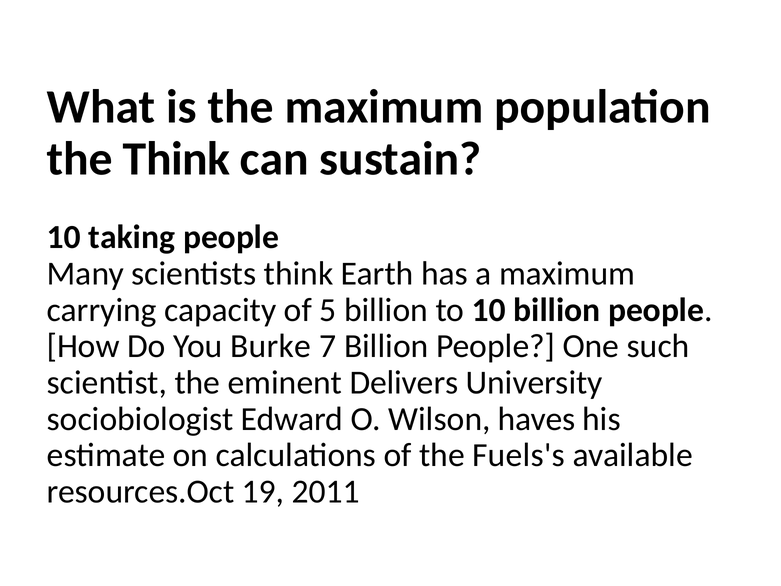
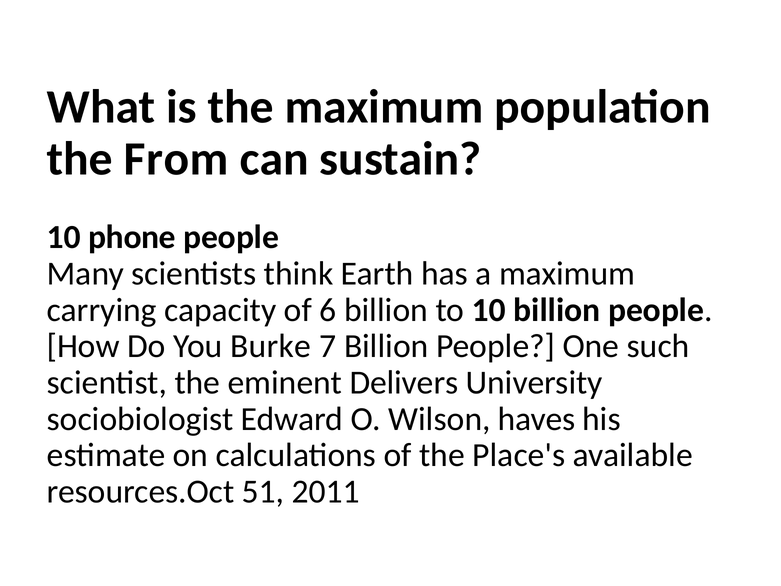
the Think: Think -> From (176, 159)
taking: taking -> phone (132, 237)
5: 5 -> 6 (328, 310)
Fuels's: Fuels's -> Place's (519, 455)
19: 19 -> 51 (263, 492)
